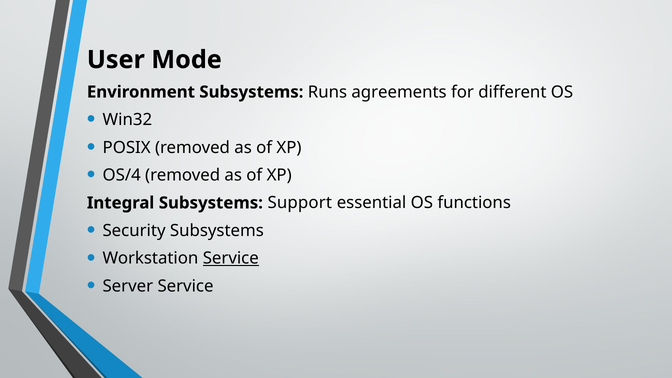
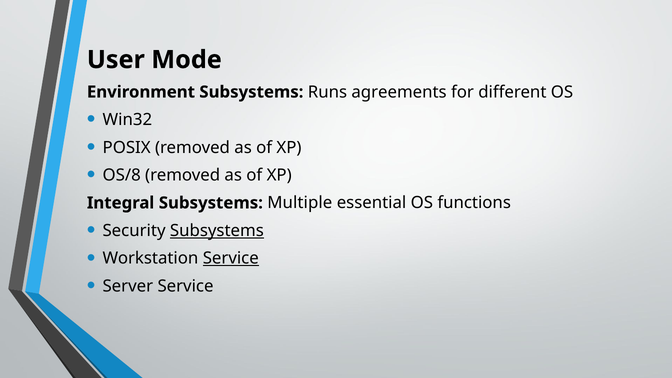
OS/4: OS/4 -> OS/8 (122, 175)
Support: Support -> Multiple (300, 203)
Subsystems underline: none -> present (217, 231)
